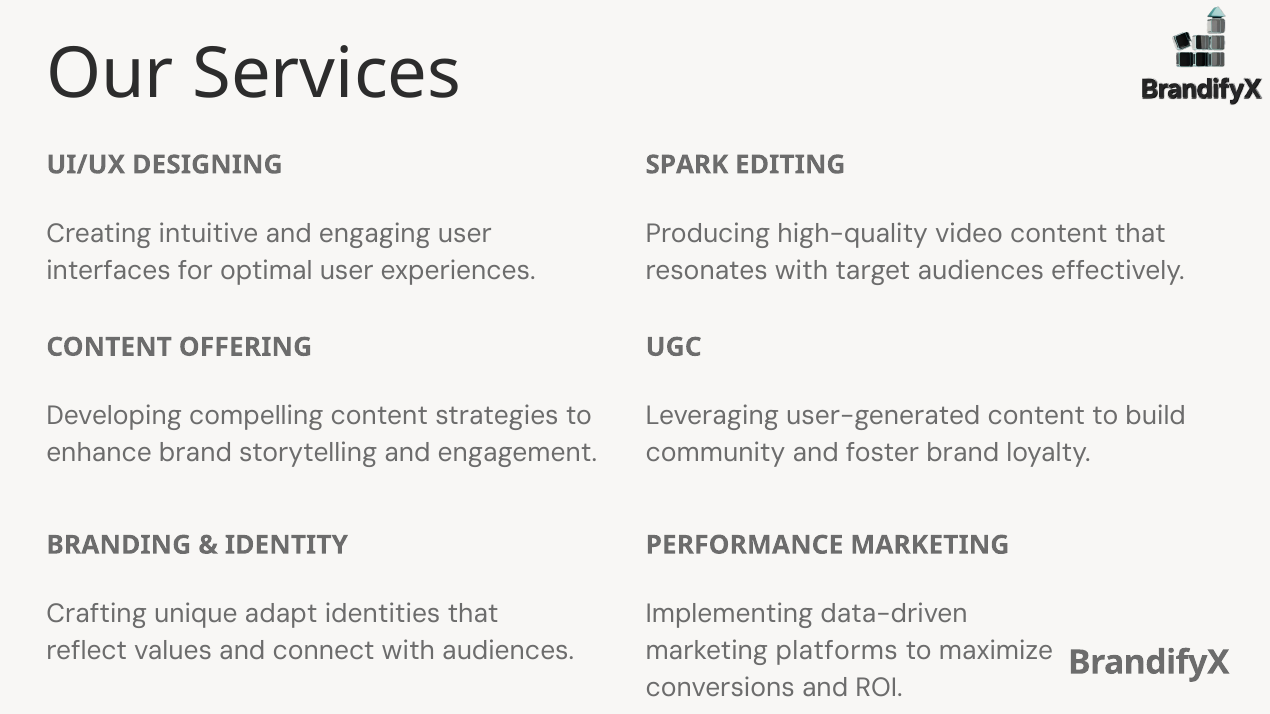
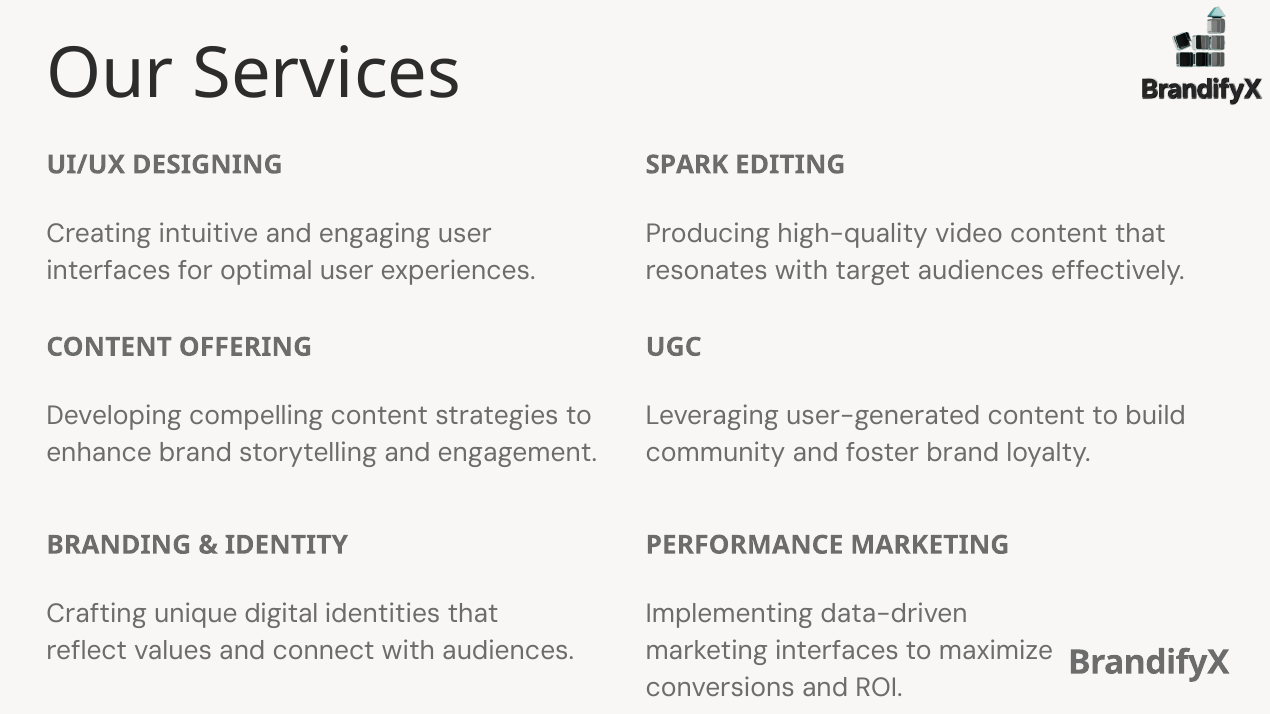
adapt: adapt -> digital (281, 614)
marketing platforms: platforms -> interfaces (837, 651)
